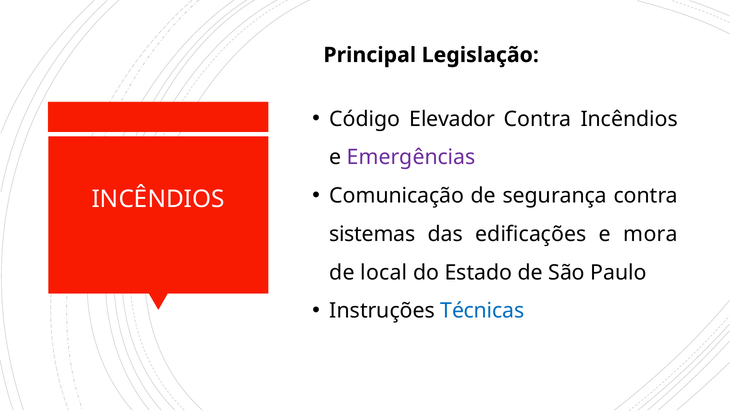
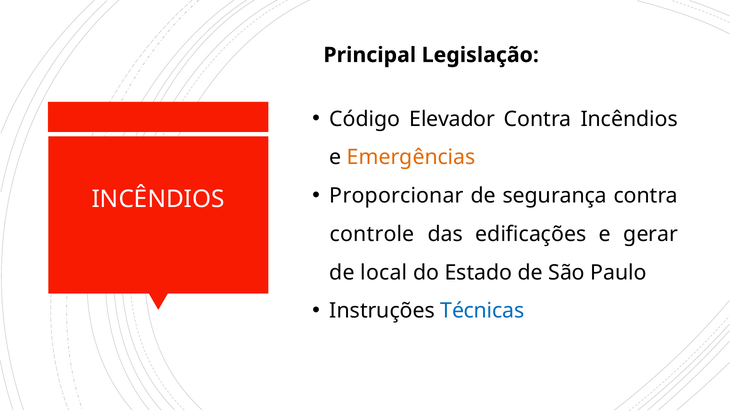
Emergências colour: purple -> orange (411, 157)
Comunicação: Comunicação -> Proporcionar (397, 196)
sistemas: sistemas -> controle (372, 234)
mora: mora -> gerar (651, 234)
